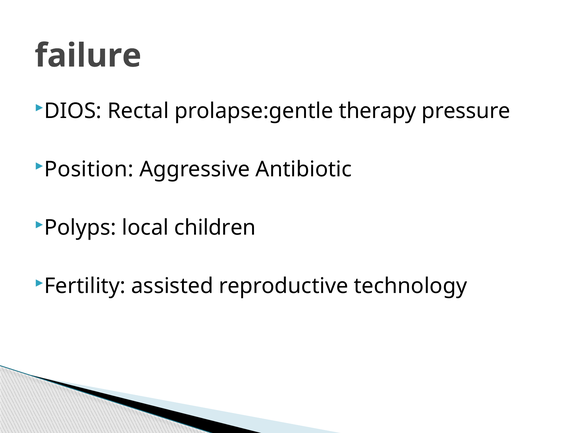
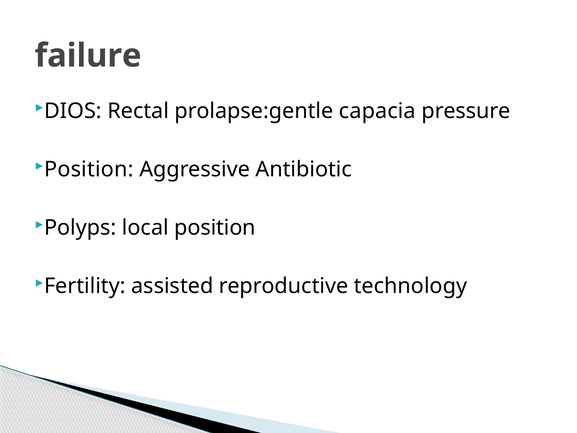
therapy: therapy -> capacia (377, 111)
local children: children -> position (215, 228)
